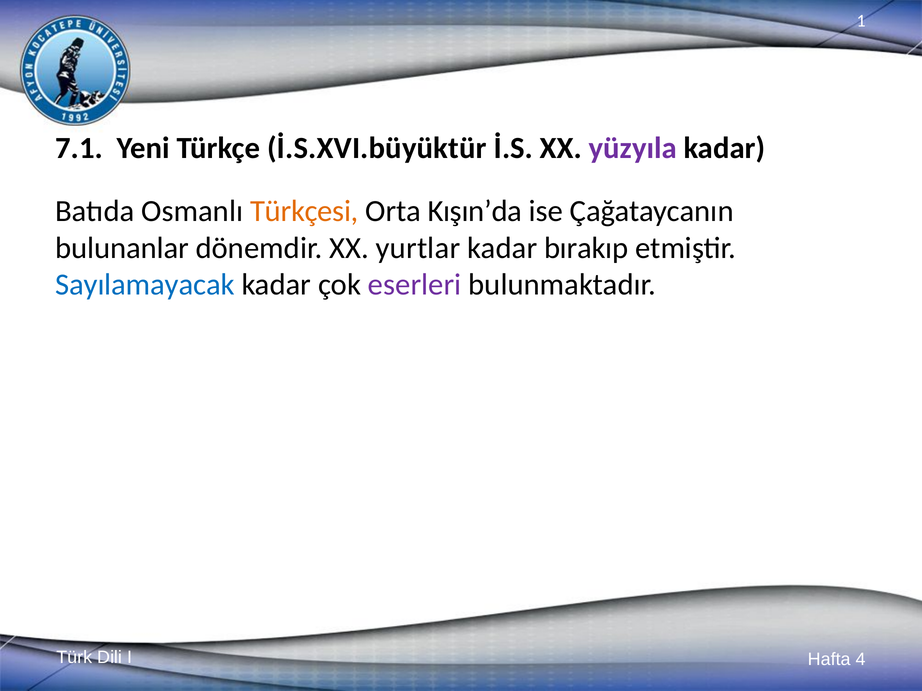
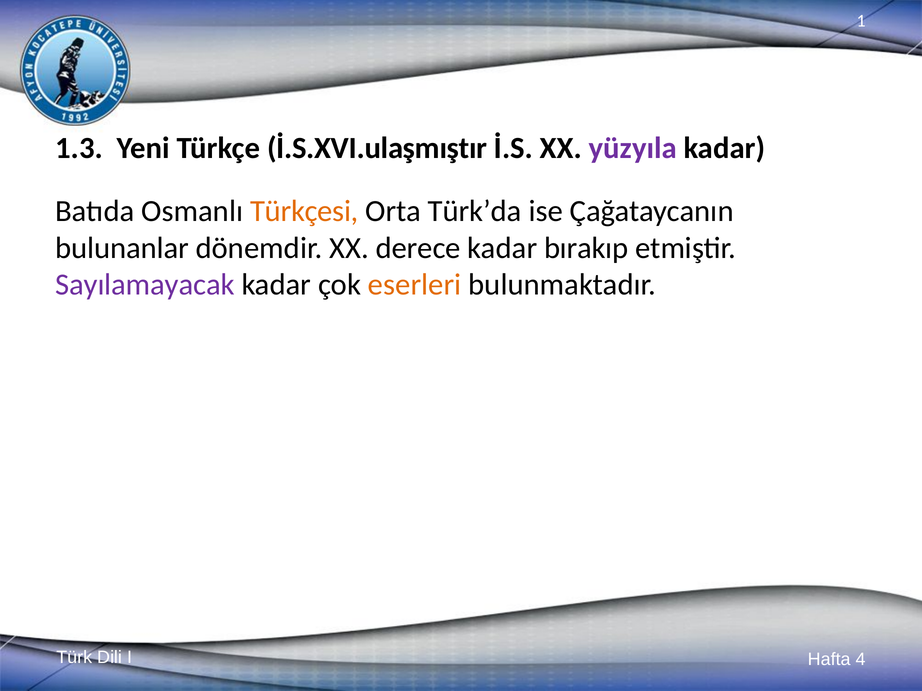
7.1: 7.1 -> 1.3 (79, 148)
İ.S.XVI.büyüktür: İ.S.XVI.büyüktür -> İ.S.XVI.ulaşmıştır (377, 148)
Kışın’da: Kışın’da -> Türk’da (475, 211)
yurtlar: yurtlar -> derece (418, 248)
Sayılamayacak colour: blue -> purple (145, 285)
eserleri colour: purple -> orange (415, 285)
